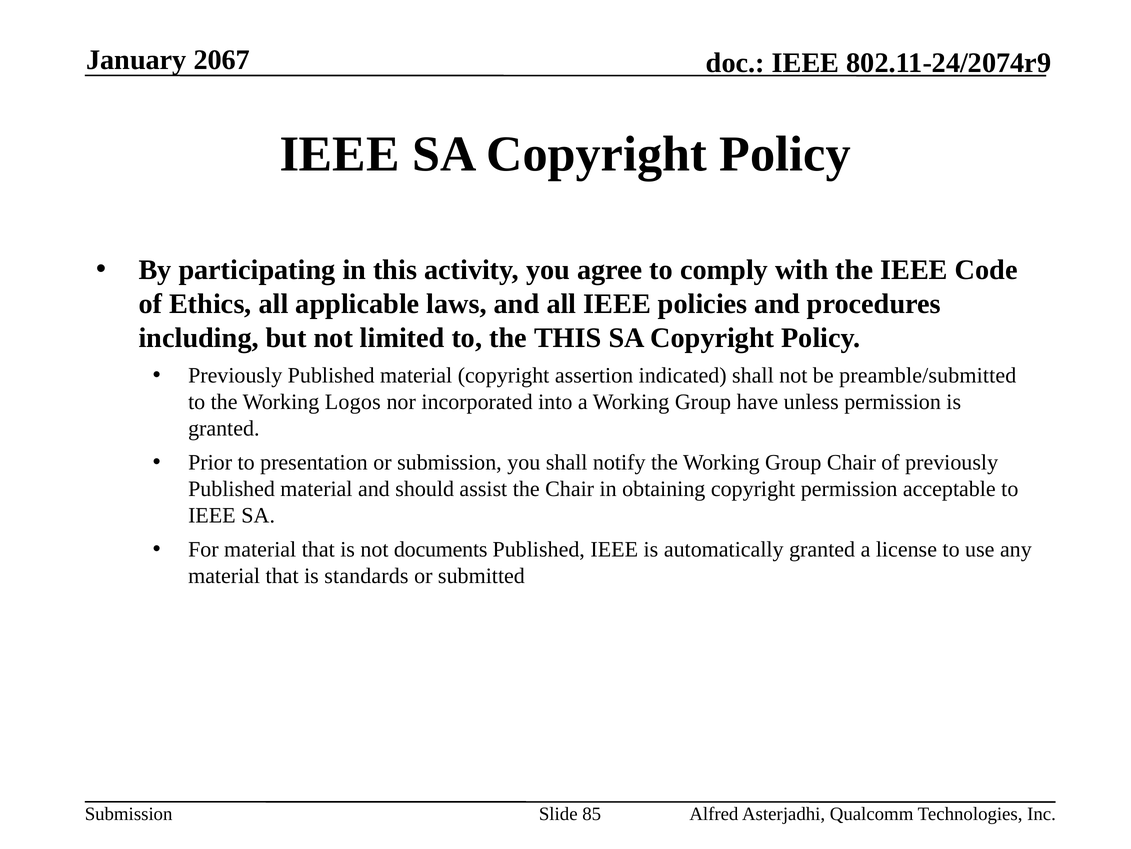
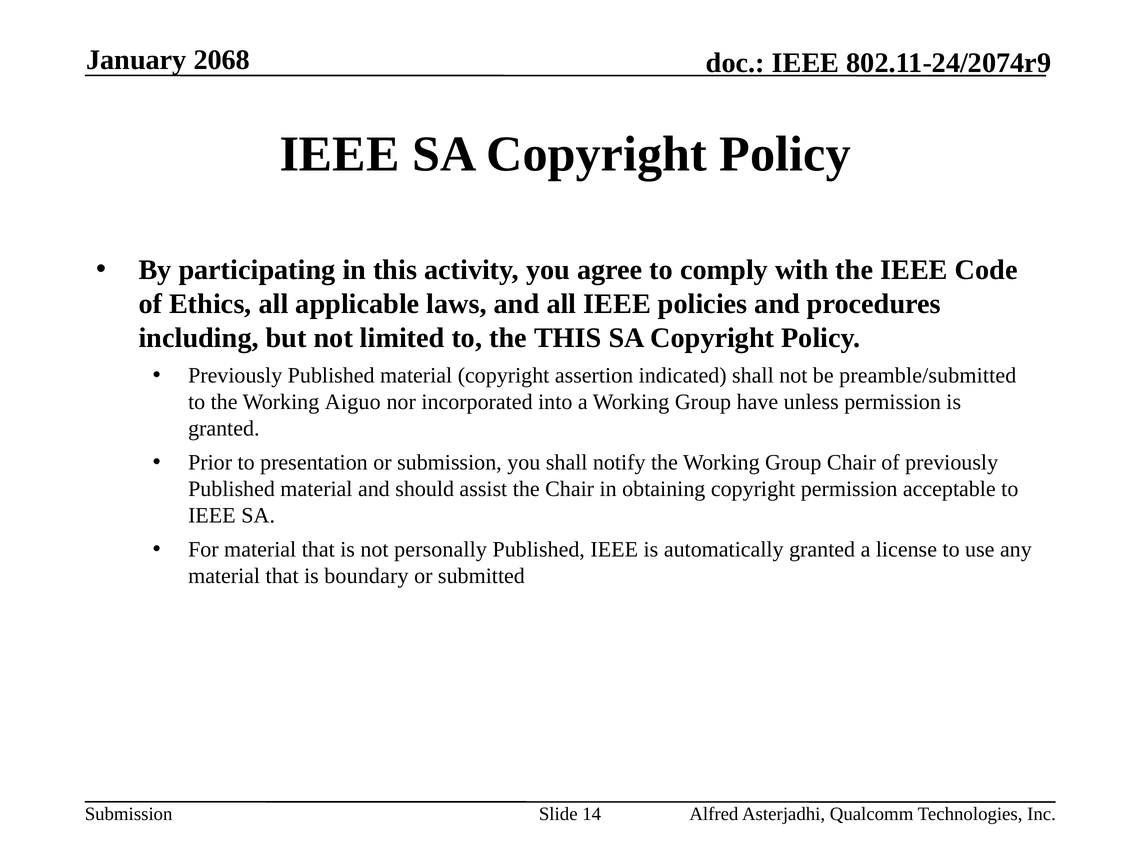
2067: 2067 -> 2068 (222, 60)
Logos: Logos -> Aiguo (353, 402)
documents: documents -> personally (441, 549)
standards: standards -> boundary (366, 576)
85: 85 -> 14 (592, 814)
